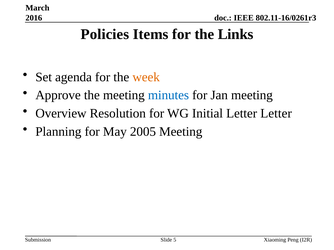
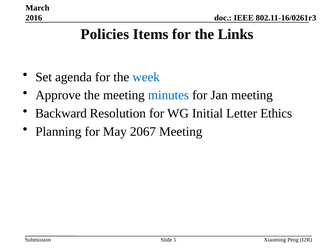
week colour: orange -> blue (146, 77)
Overview: Overview -> Backward (61, 114)
Letter Letter: Letter -> Ethics (276, 114)
2005: 2005 -> 2067 (143, 132)
